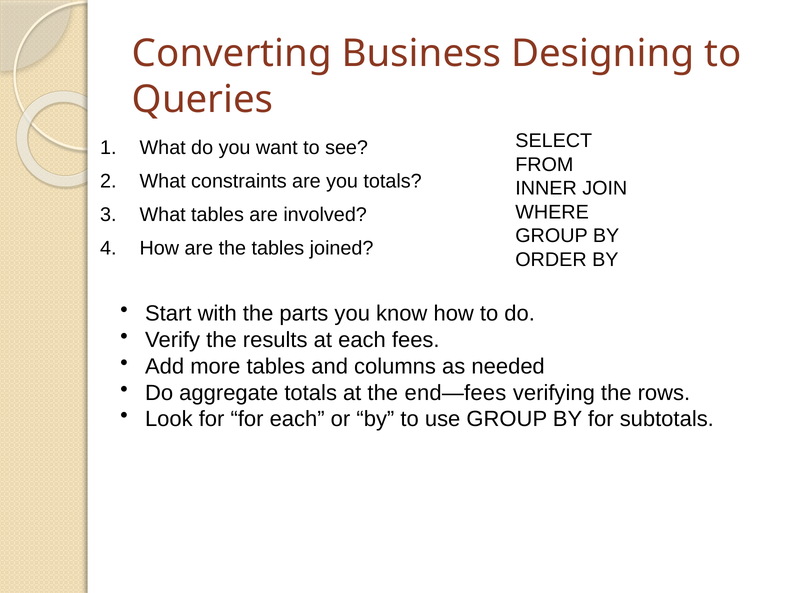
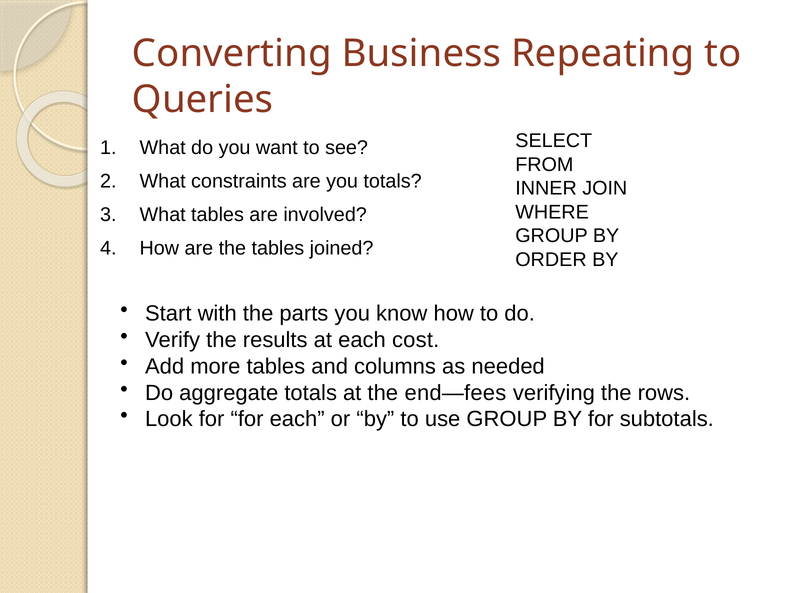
Designing: Designing -> Repeating (603, 53)
fees: fees -> cost (416, 340)
